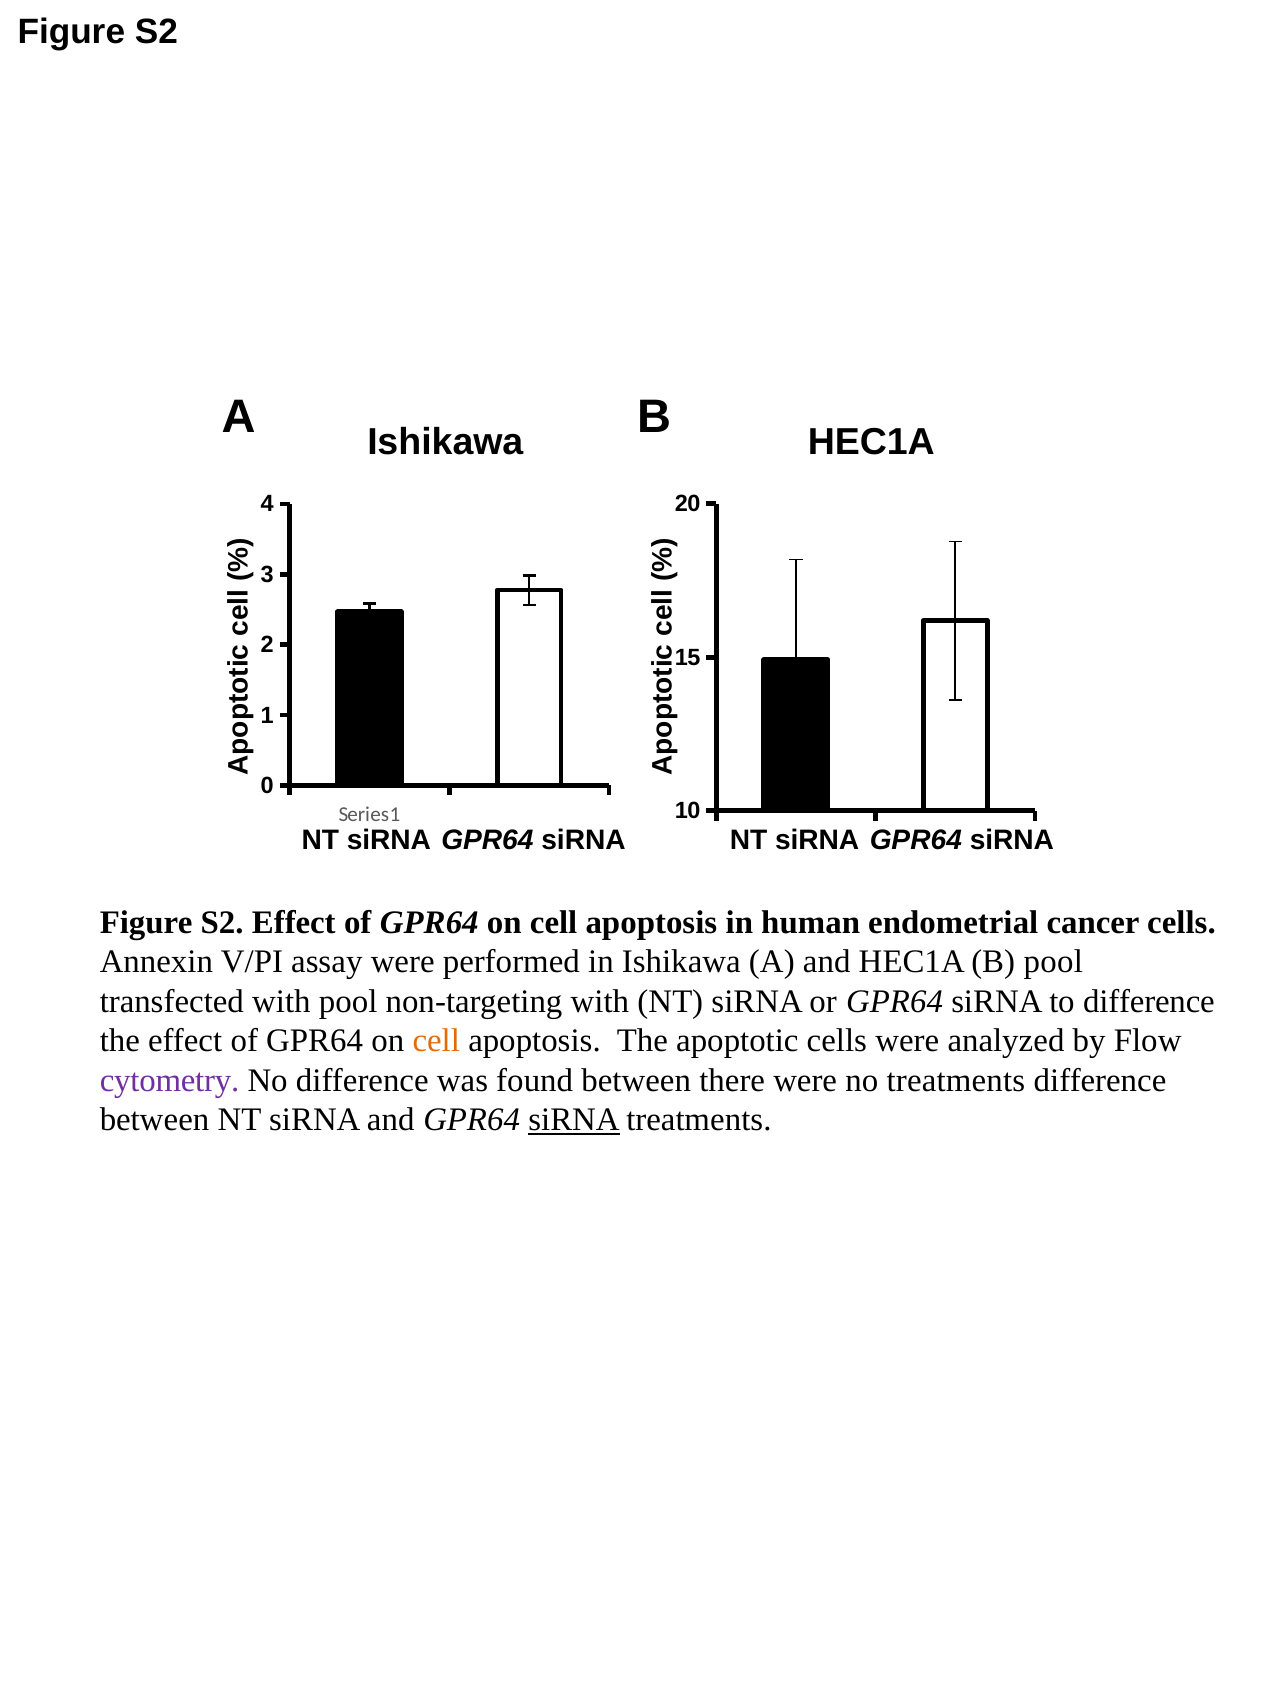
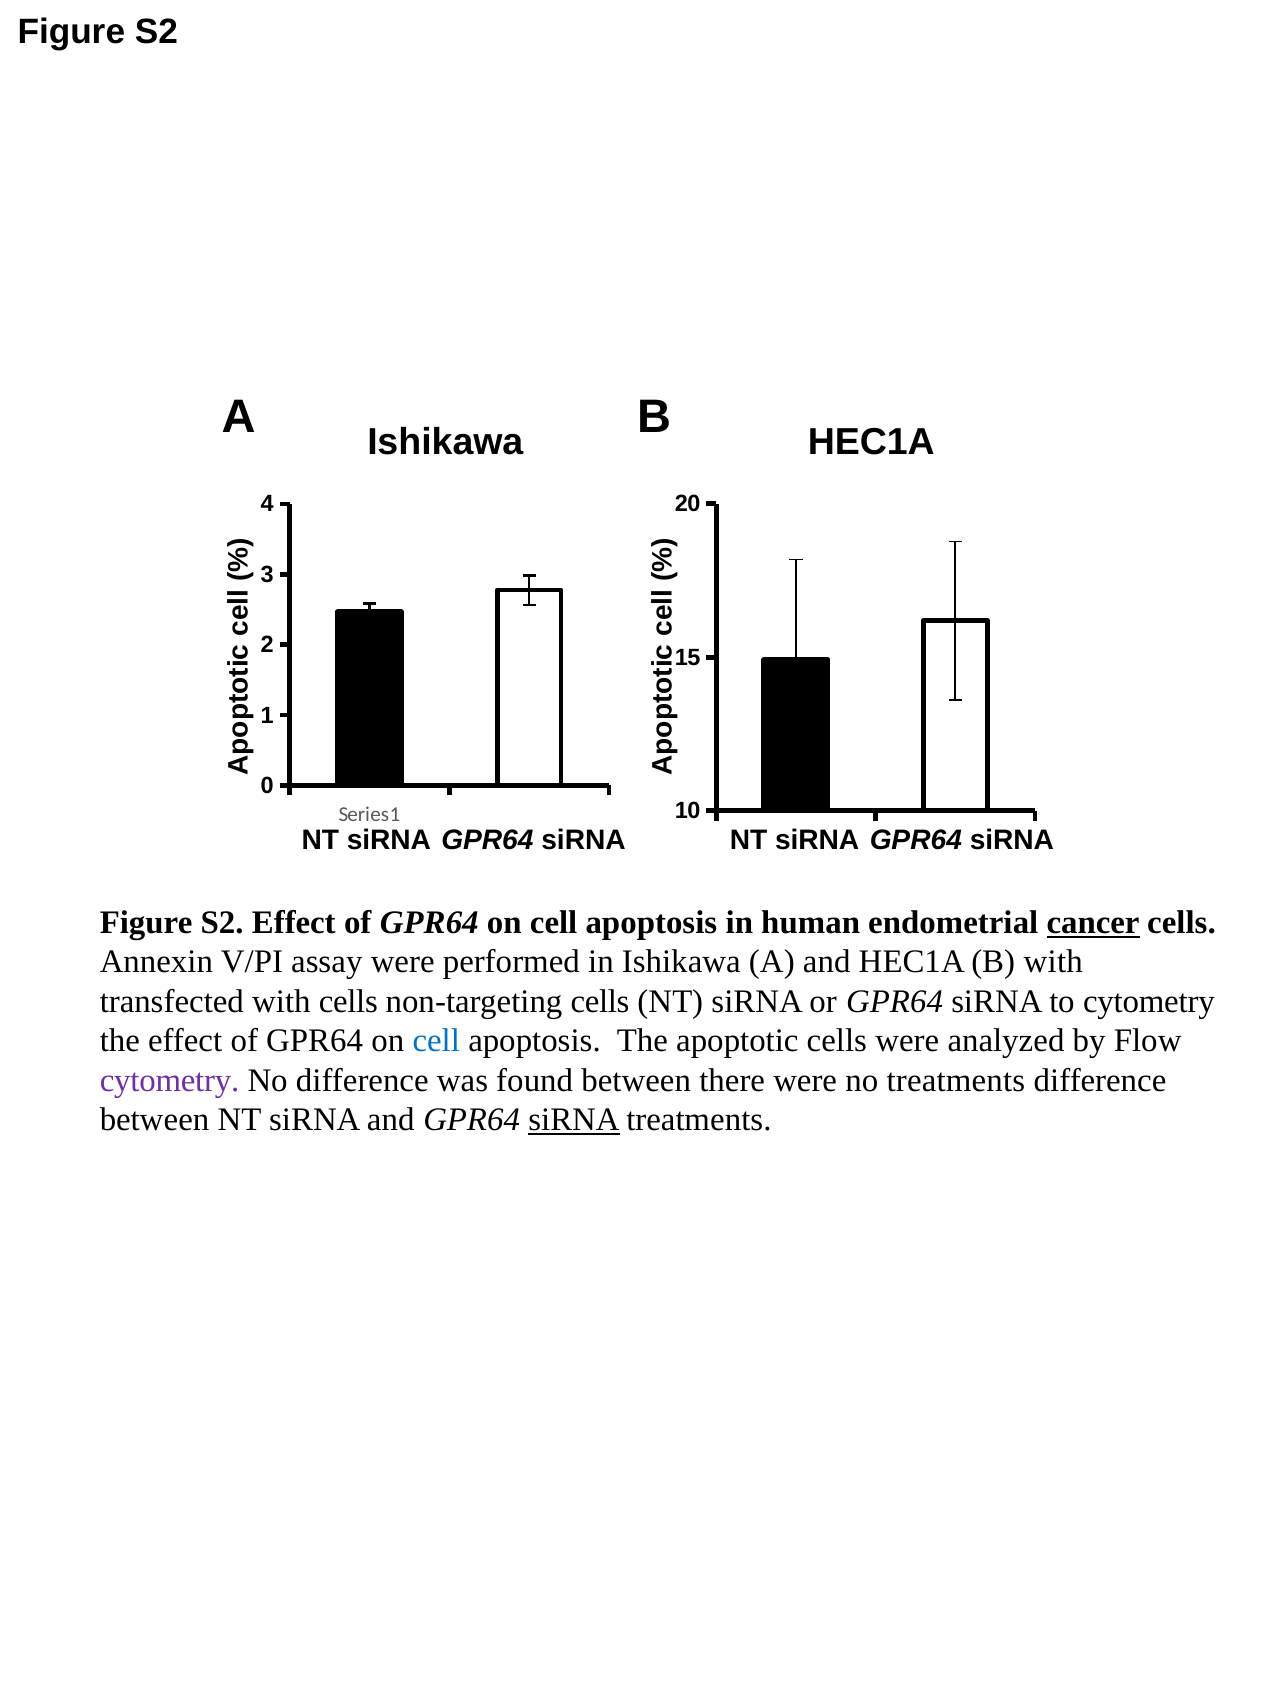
cancer underline: none -> present (1093, 923)
B pool: pool -> with (1053, 962)
with pool: pool -> cells (348, 1002)
non-targeting with: with -> cells (600, 1002)
to difference: difference -> cytometry (1149, 1002)
cell colour: orange -> blue (436, 1041)
